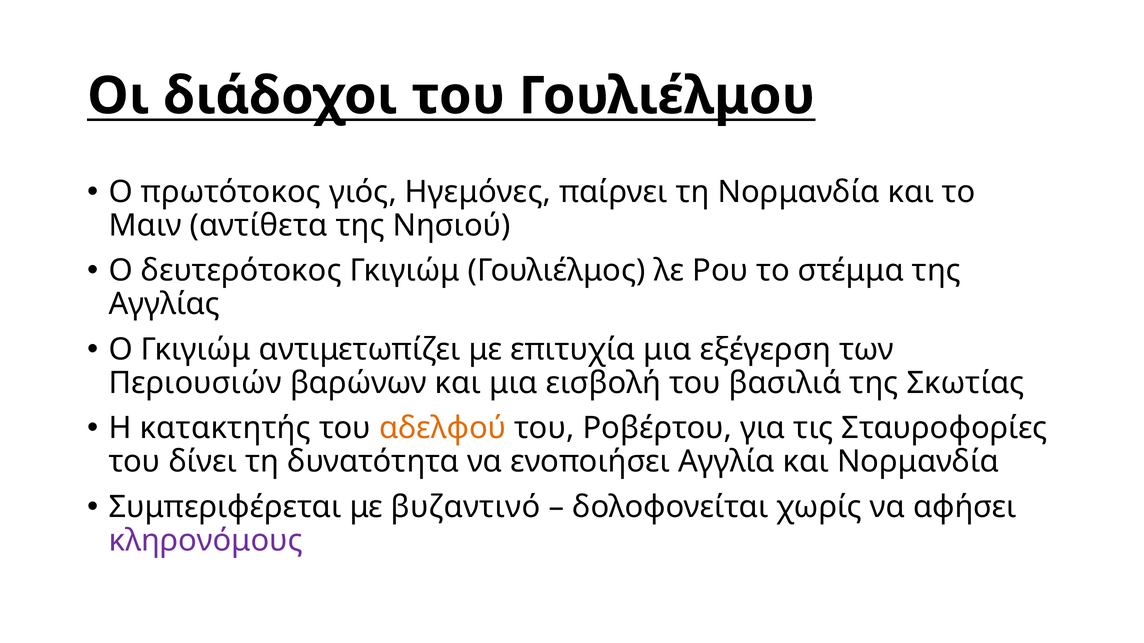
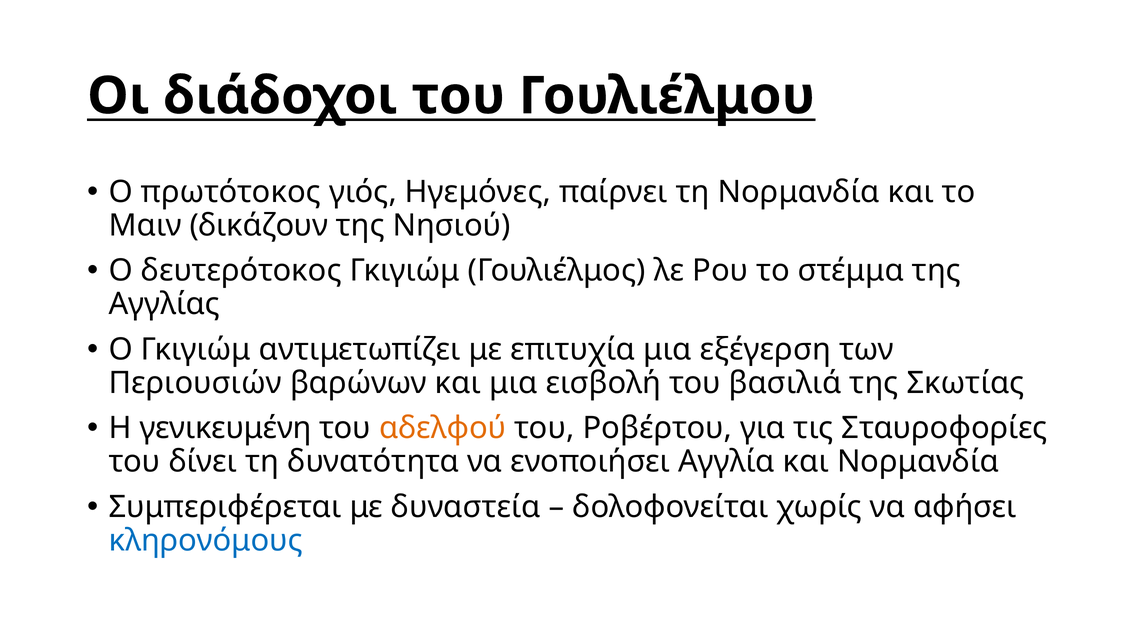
αντίθετα: αντίθετα -> δικάζουν (259, 226)
κατακτητής: κατακτητής -> γενικευμένη (226, 429)
βυζαντινό: βυζαντινό -> δυναστεία (466, 507)
κληρονόμους colour: purple -> blue (206, 541)
